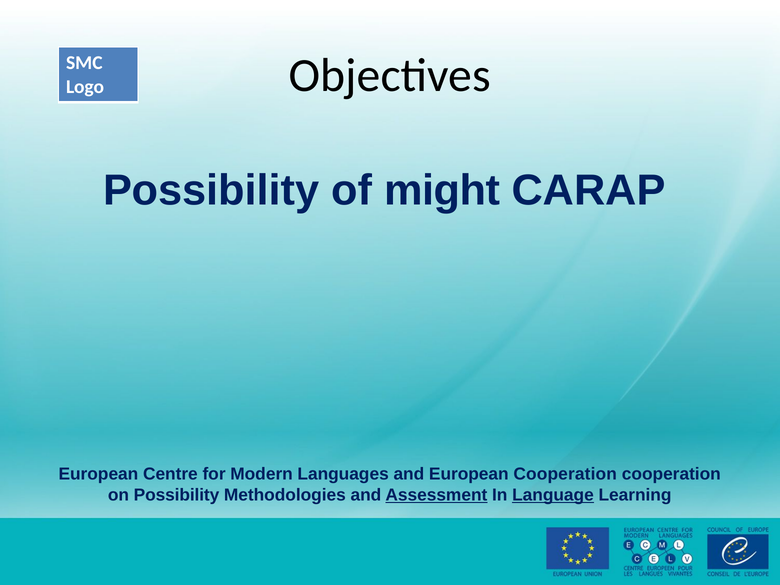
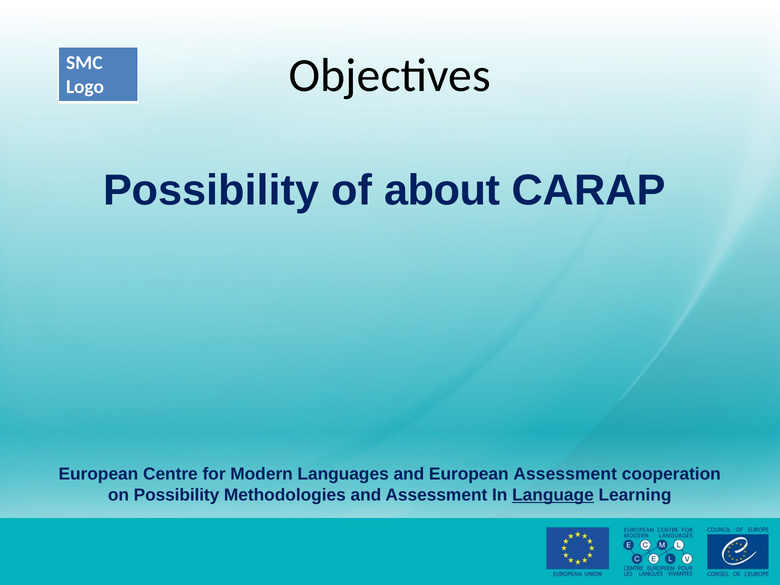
might: might -> about (442, 190)
European Cooperation: Cooperation -> Assessment (565, 474)
Assessment underline: present -> none (436, 495)
